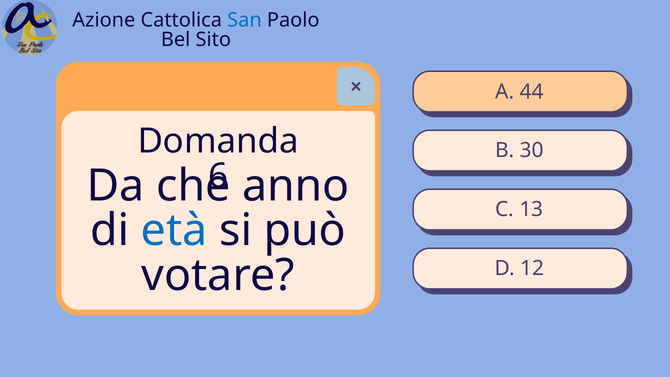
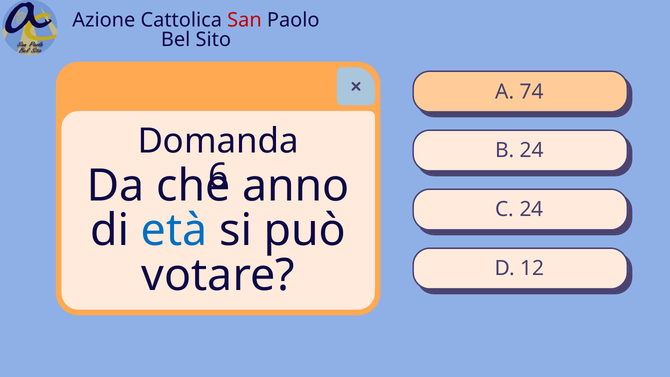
San colour: blue -> red (244, 20)
44: 44 -> 74 (532, 92)
B 30: 30 -> 24 (532, 150)
C 13: 13 -> 24 (532, 209)
